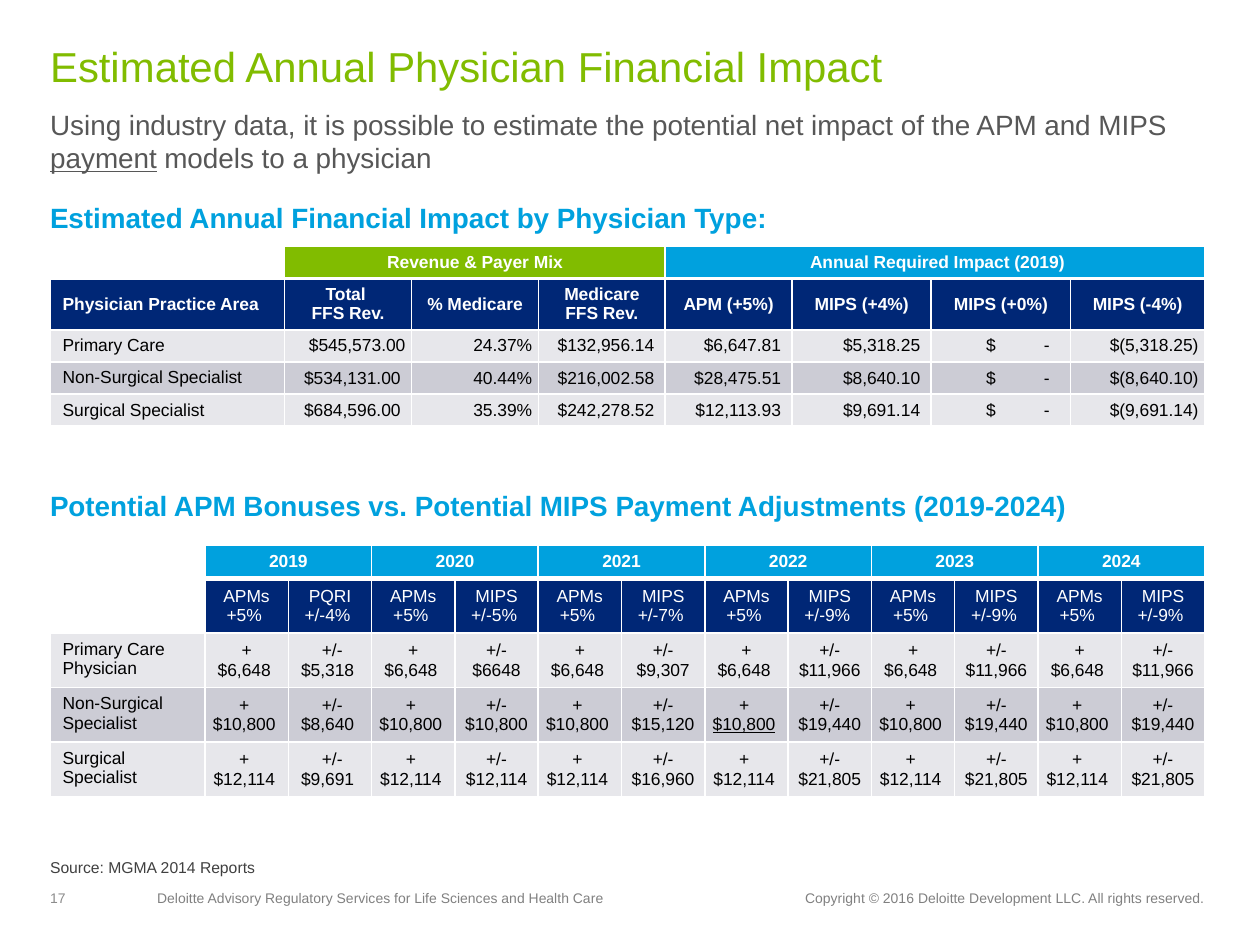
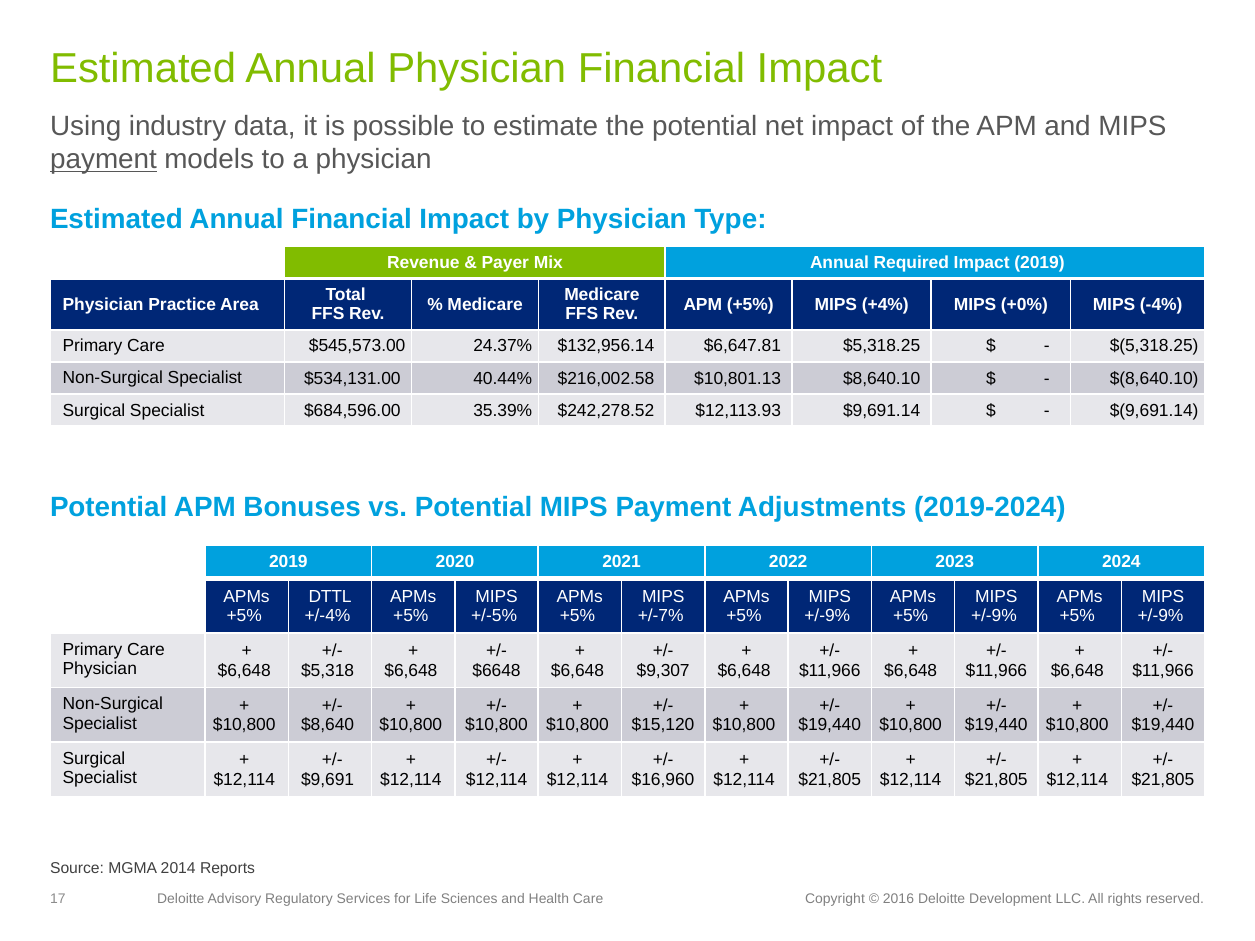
$28,475.51: $28,475.51 -> $10,801.13 (738, 378)
PQRI: PQRI -> DTTL (330, 597)
$10,800 underline: present -> none (744, 725)
